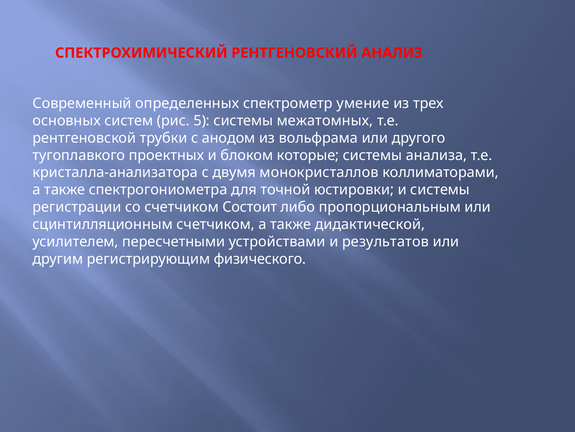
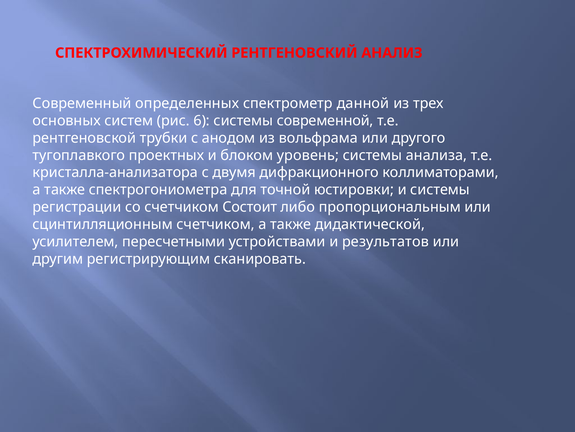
умение: умение -> данной (363, 103)
5: 5 -> 6 (202, 120)
межатомных: межатомных -> современной (325, 120)
которые: которые -> уровень (308, 155)
монокристаллов: монокристаллов -> дифракционного (319, 172)
физического: физического -> сканировать (260, 258)
